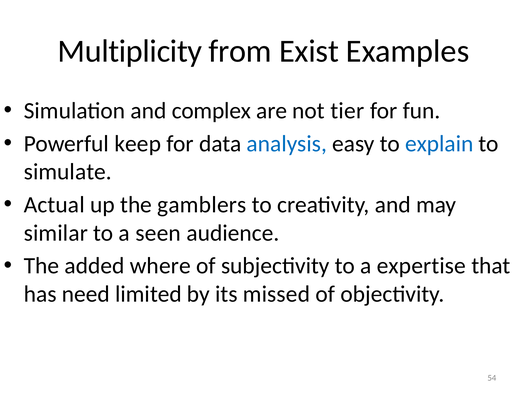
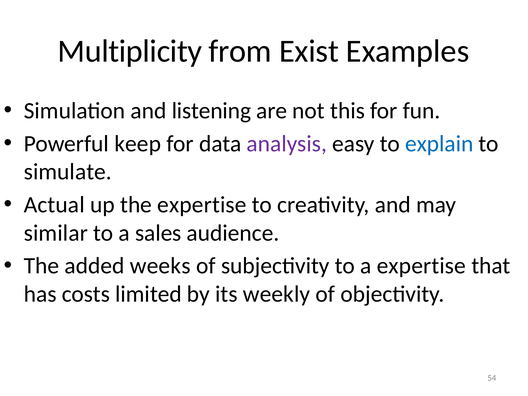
complex: complex -> listening (211, 111)
tier: tier -> this (348, 111)
analysis colour: blue -> purple (287, 144)
the gamblers: gamblers -> expertise (202, 205)
seen: seen -> sales (158, 233)
where: where -> weeks (160, 266)
need: need -> costs (86, 294)
missed: missed -> weekly (277, 294)
